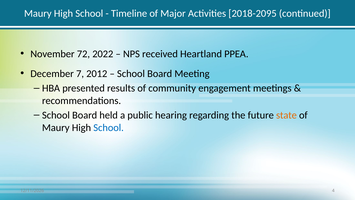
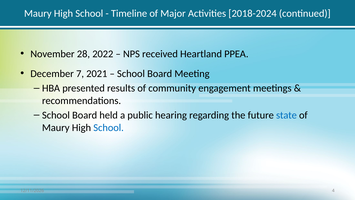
2018-2095: 2018-2095 -> 2018-2024 (253, 13)
72: 72 -> 28 (83, 54)
2012: 2012 -> 2021 (97, 74)
state colour: orange -> blue (286, 115)
